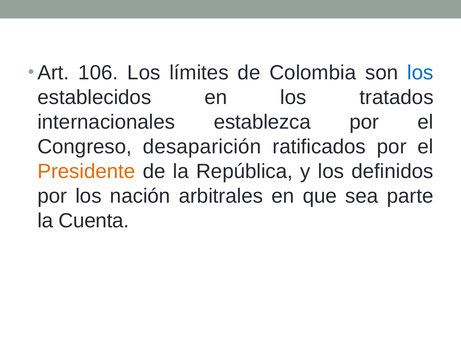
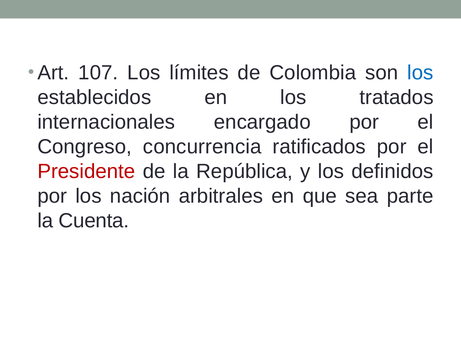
106: 106 -> 107 (98, 73)
establezca: establezca -> encargado (262, 122)
desaparición: desaparición -> concurrencia (202, 147)
Presidente colour: orange -> red (86, 171)
